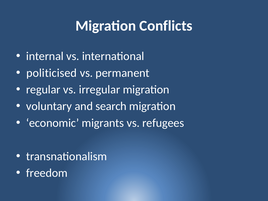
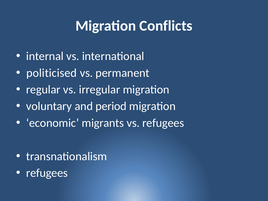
search: search -> period (111, 106)
freedom: freedom -> refugees (47, 173)
